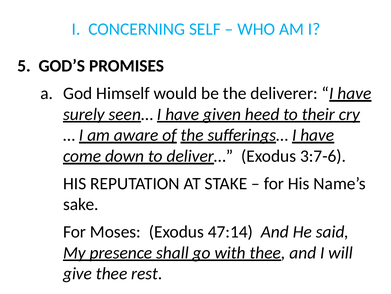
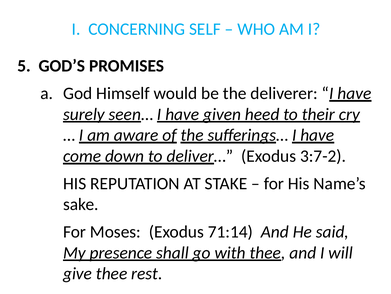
3:7-6: 3:7-6 -> 3:7-2 (323, 156)
47:14: 47:14 -> 71:14 (230, 231)
